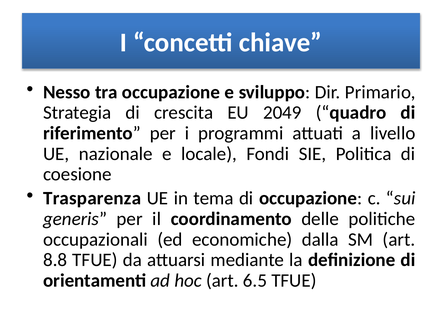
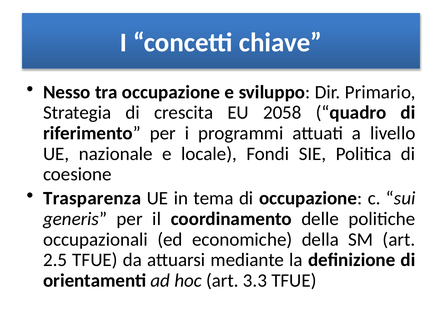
2049: 2049 -> 2058 (282, 113)
dalla: dalla -> della (320, 240)
8.8: 8.8 -> 2.5 (55, 260)
6.5: 6.5 -> 3.3 (255, 281)
